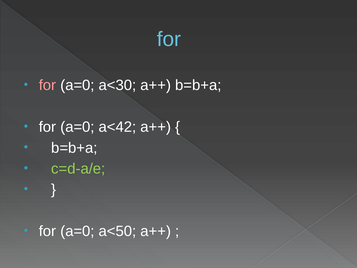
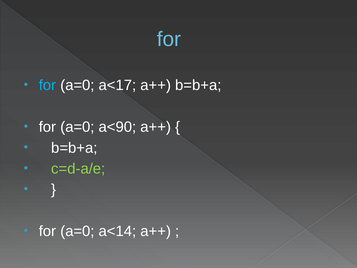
for colour: pink -> light blue (48, 85)
a<30: a<30 -> a<17 (118, 85)
a<42: a<42 -> a<90 (118, 127)
a<50: a<50 -> a<14 (118, 231)
